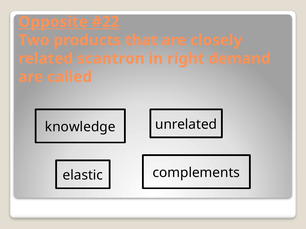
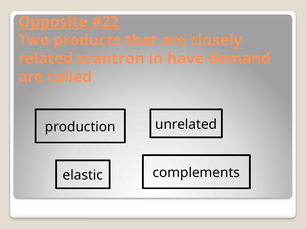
right: right -> have (186, 59)
knowledge: knowledge -> production (80, 127)
